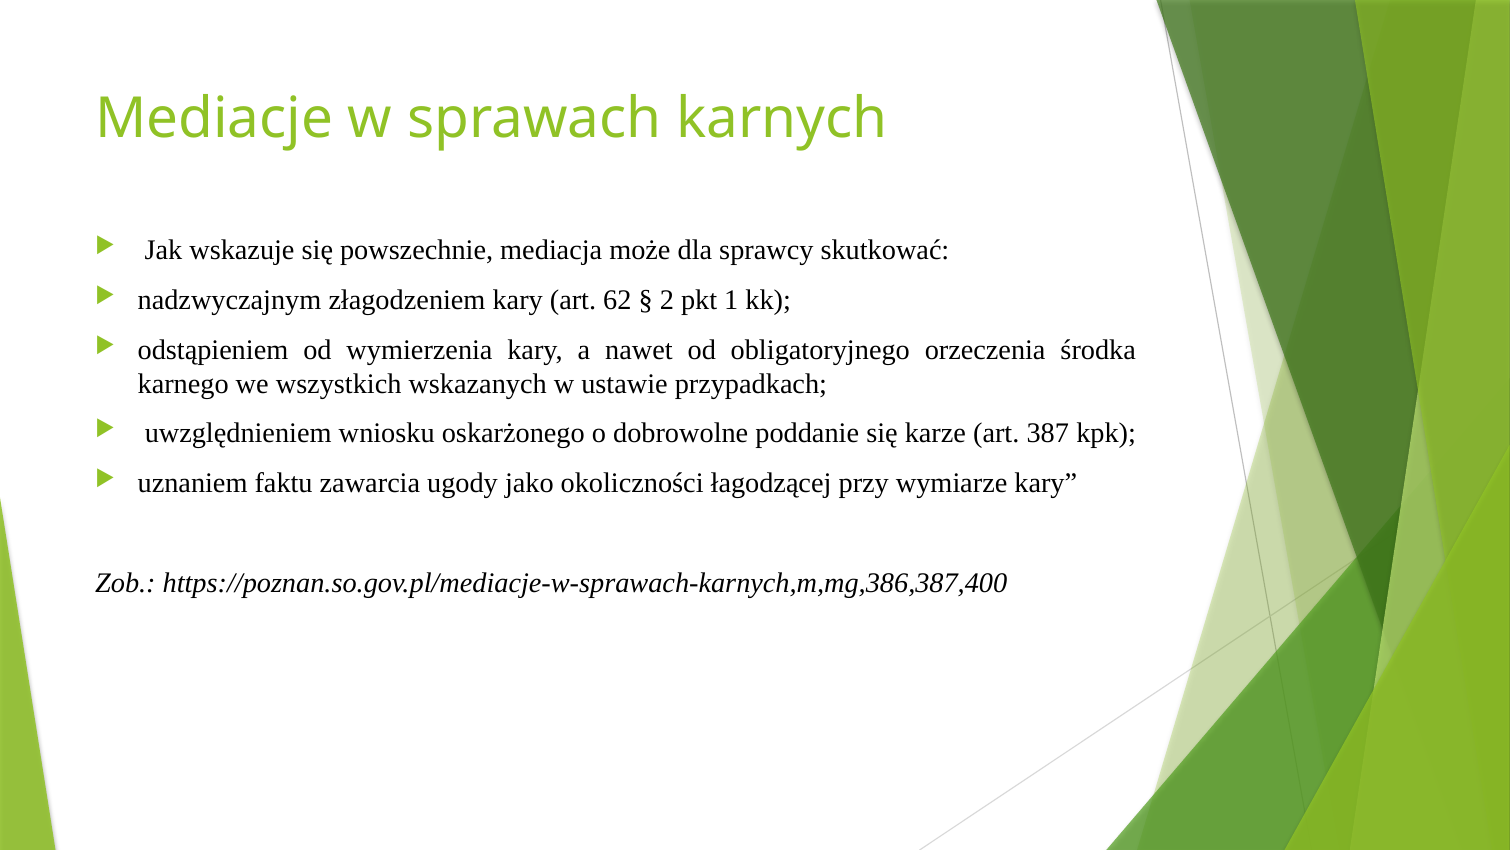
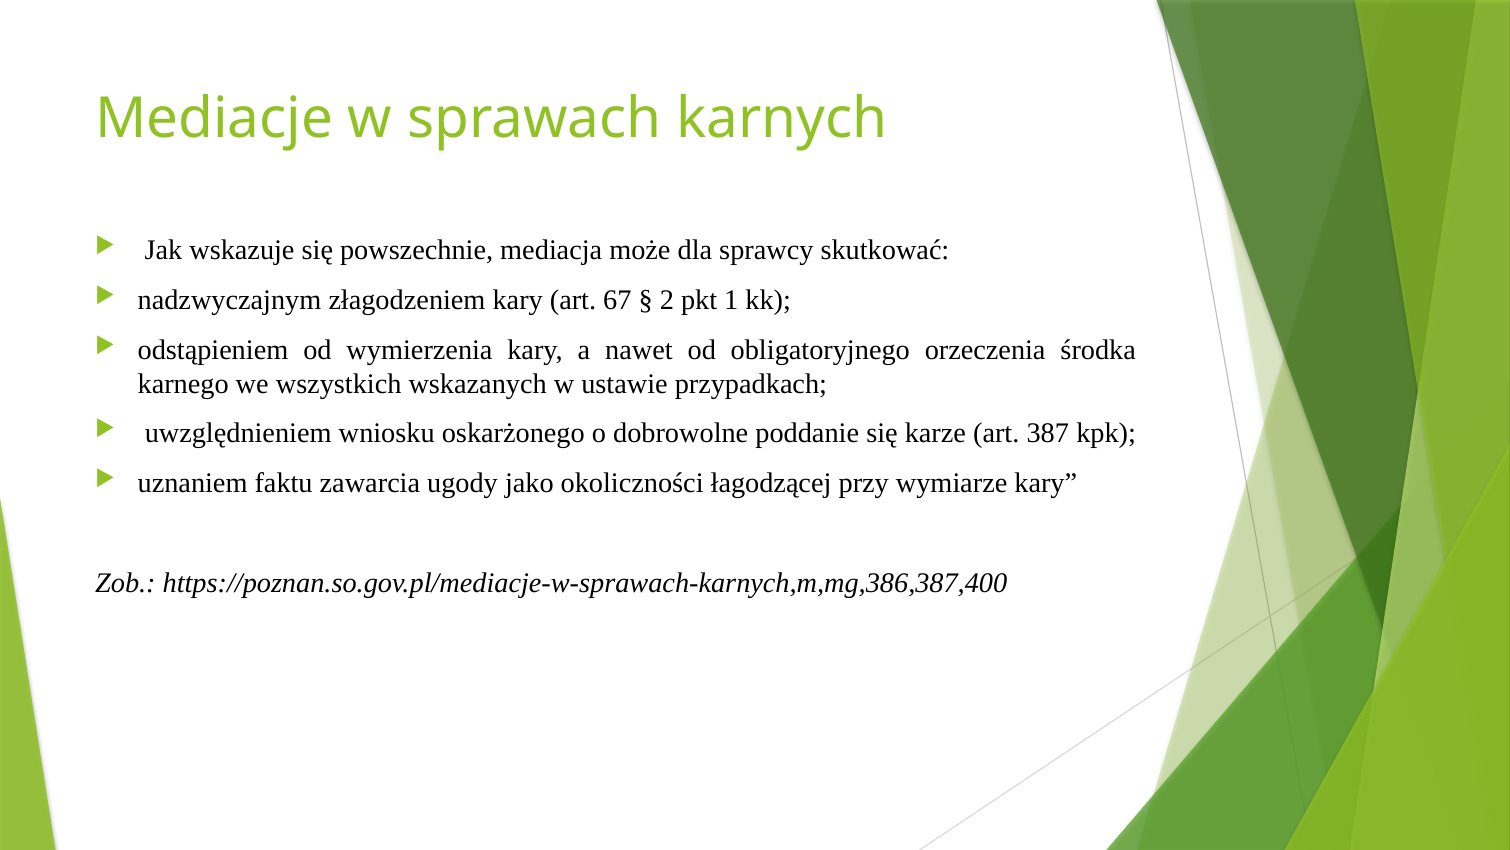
62: 62 -> 67 (617, 300)
